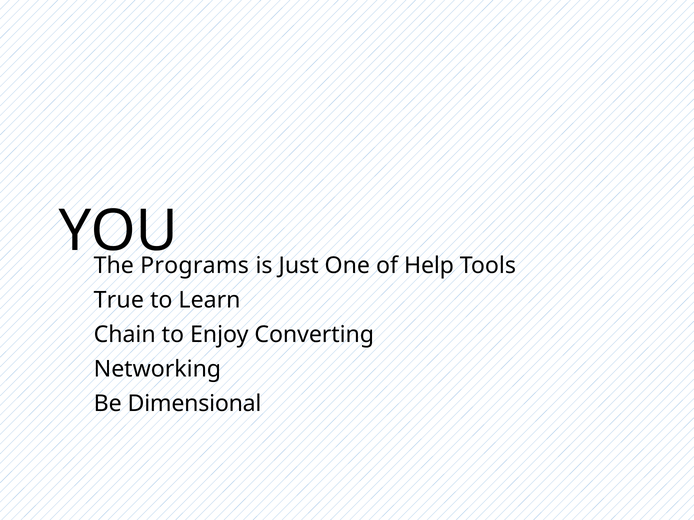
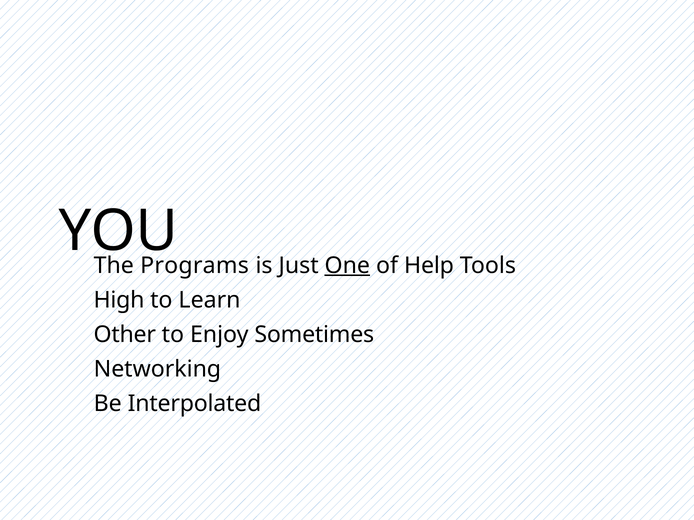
One underline: none -> present (347, 266)
True: True -> High (119, 300)
Chain: Chain -> Other (125, 335)
Converting: Converting -> Sometimes (314, 335)
Dimensional: Dimensional -> Interpolated (195, 404)
